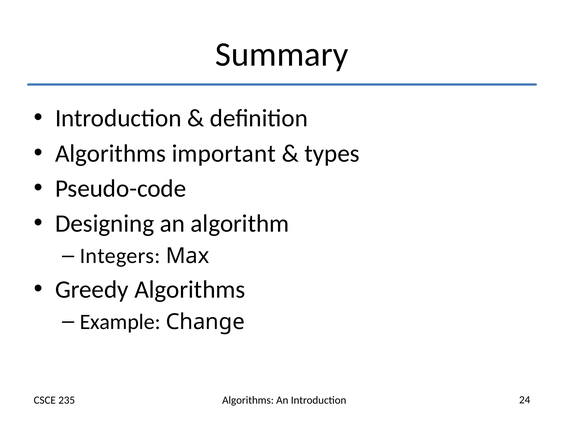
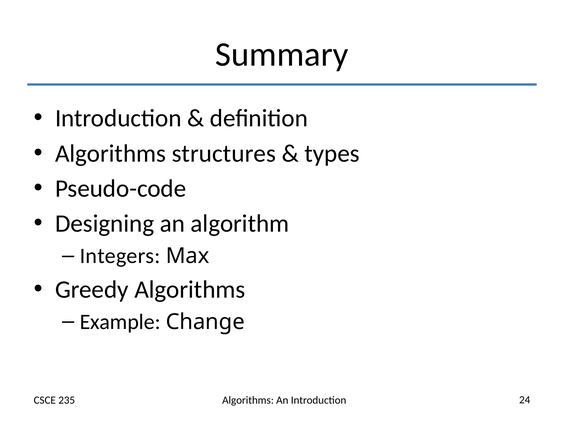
important: important -> structures (224, 153)
